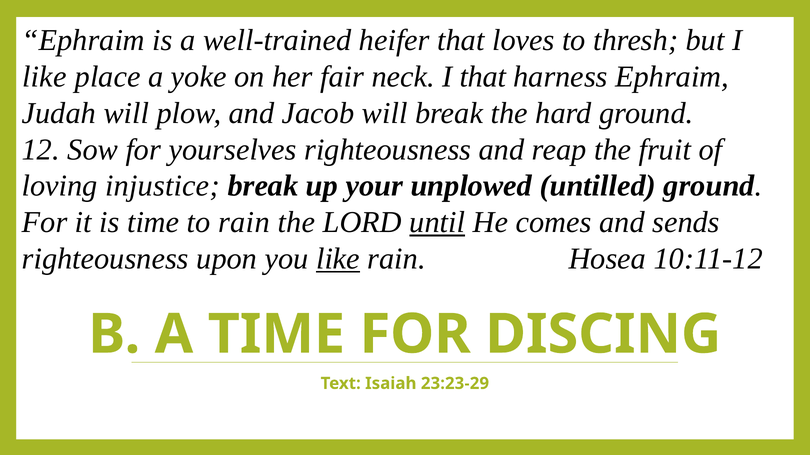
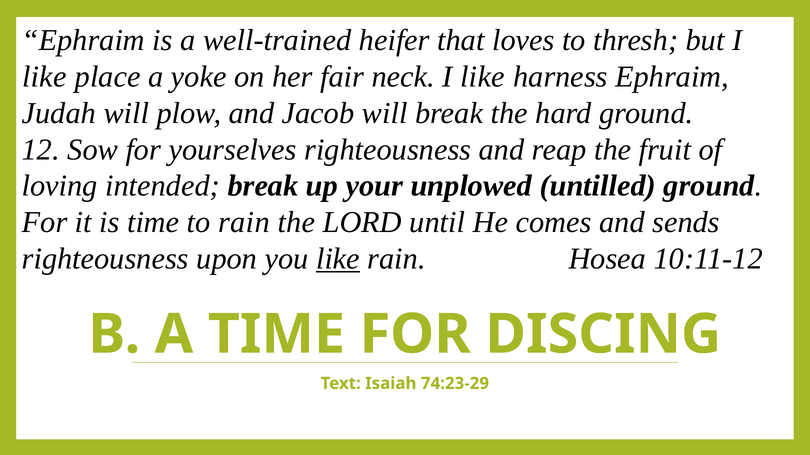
neck I that: that -> like (483, 77)
injustice: injustice -> intended (163, 186)
until underline: present -> none (437, 223)
23:23-29: 23:23-29 -> 74:23-29 (455, 384)
